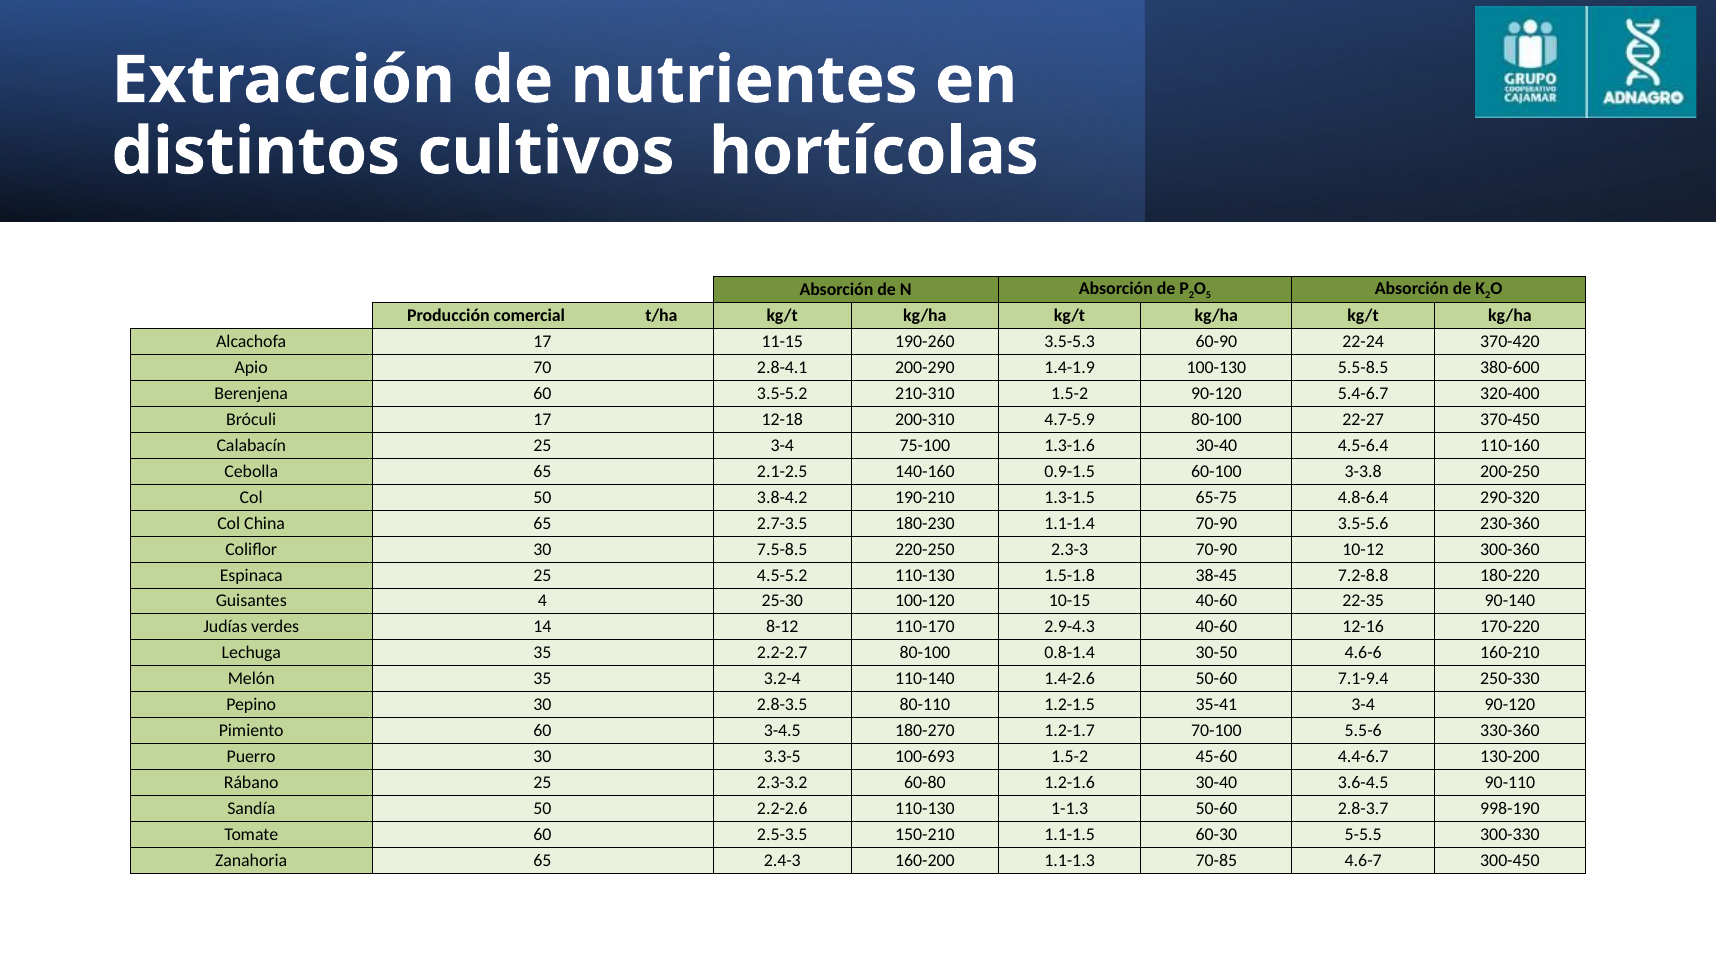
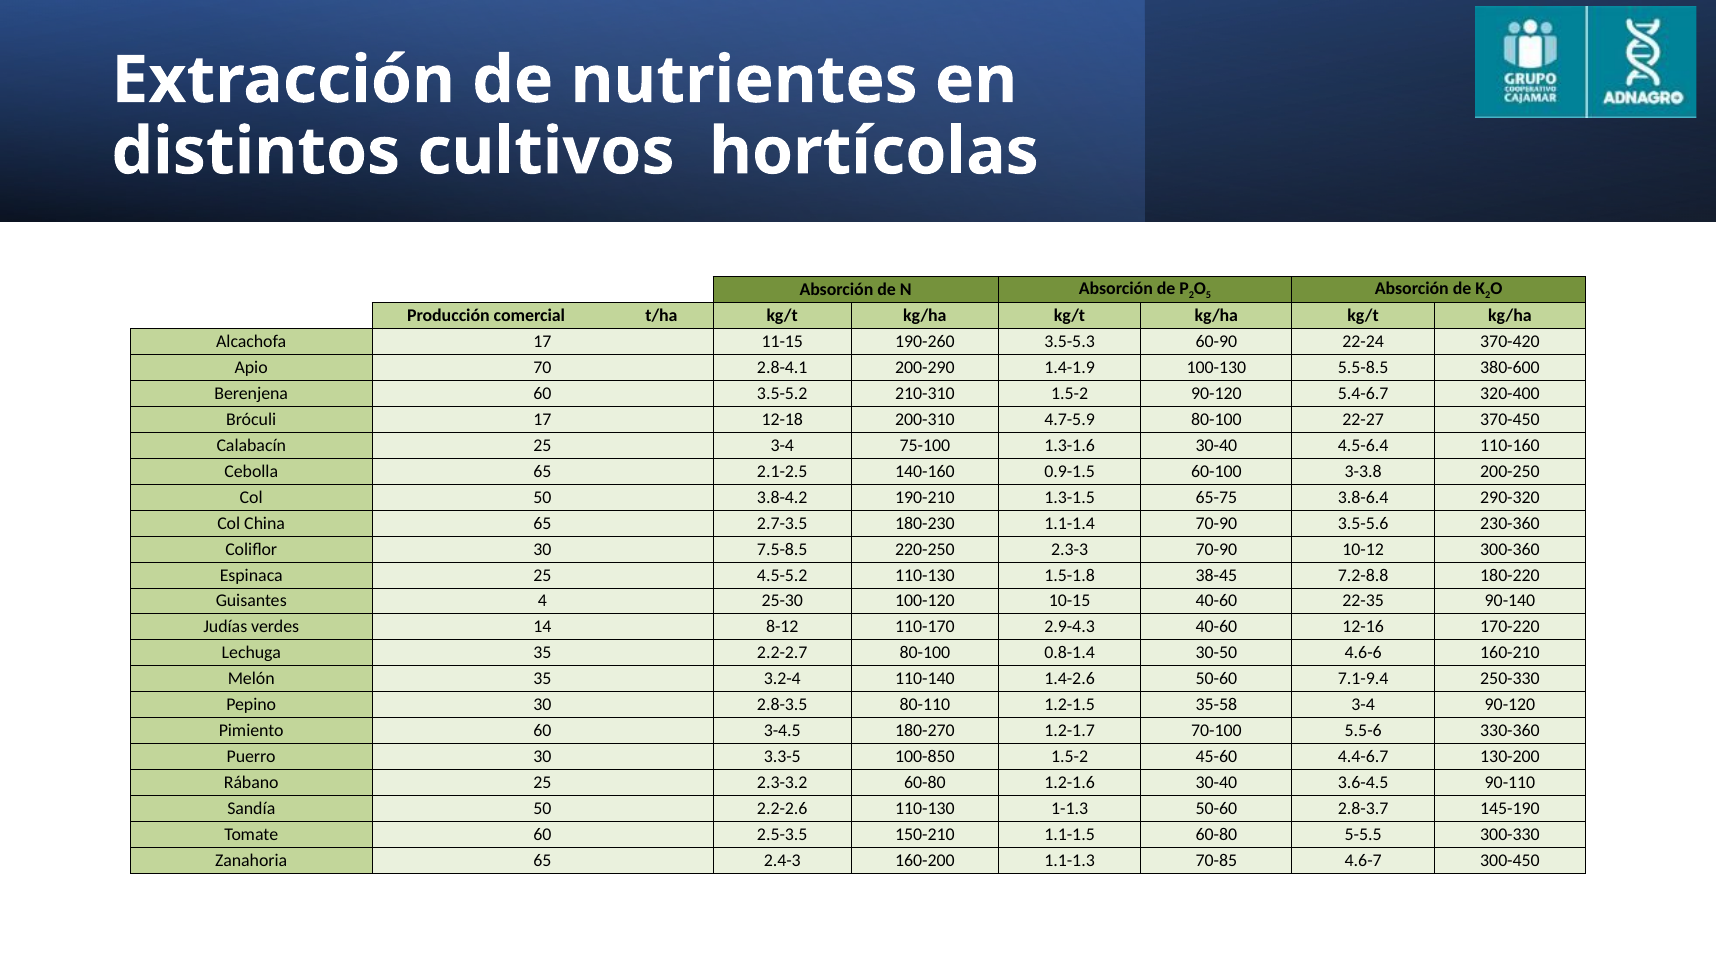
4.8-6.4: 4.8-6.4 -> 3.8-6.4 (1363, 497)
35-41: 35-41 -> 35-58 (1216, 705)
100-693: 100-693 -> 100-850 (925, 757)
998-190: 998-190 -> 145-190 (1510, 809)
1.1-1.5 60-30: 60-30 -> 60-80 (1216, 835)
